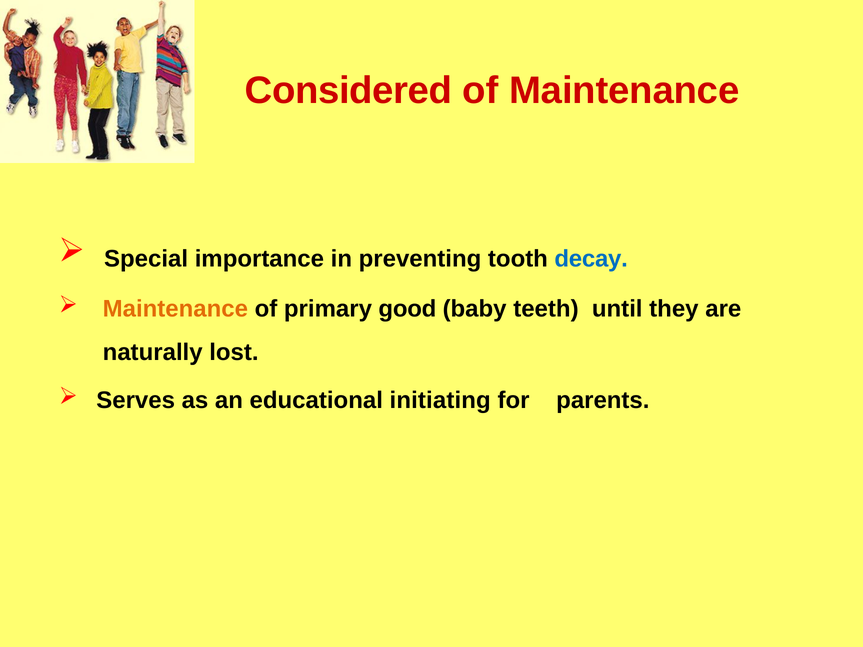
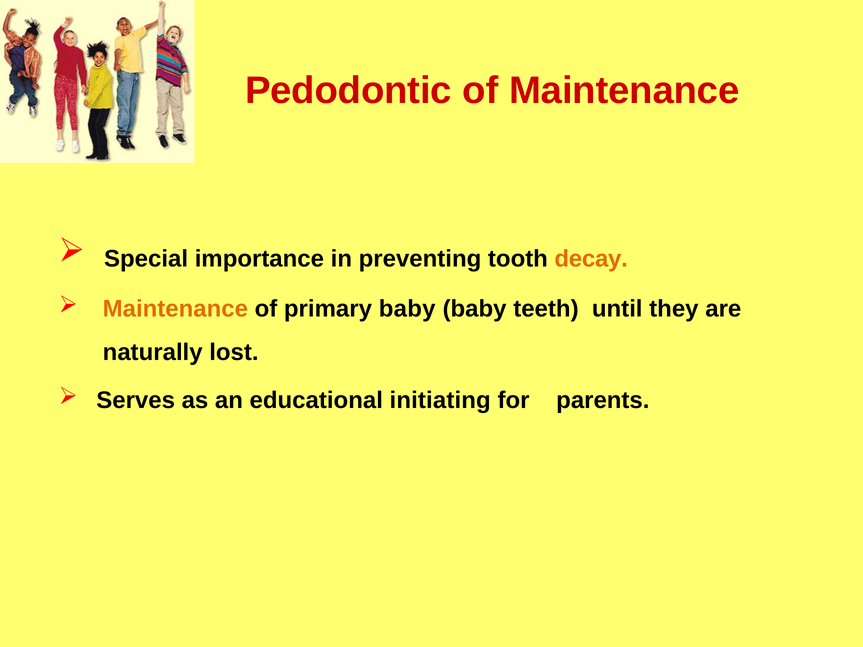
Considered: Considered -> Pedodontic (348, 90)
decay colour: blue -> orange (591, 259)
primary good: good -> baby (407, 309)
